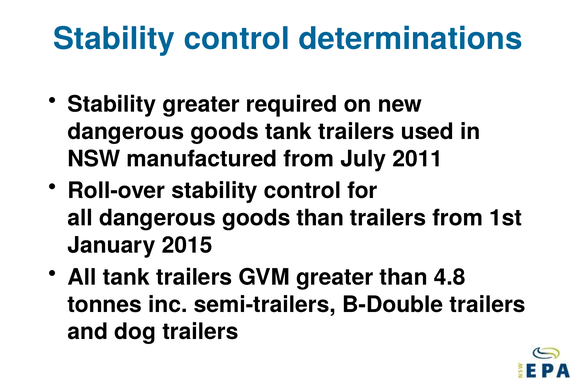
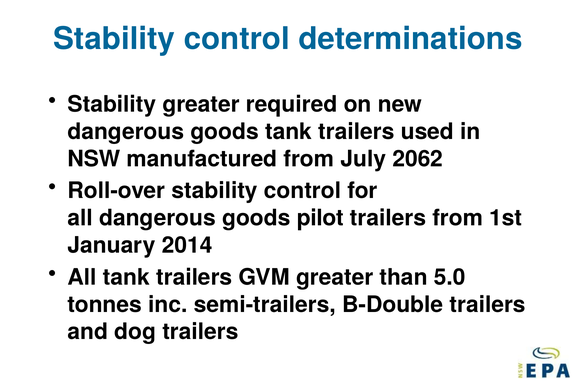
2011: 2011 -> 2062 (418, 159)
goods than: than -> pilot (320, 218)
2015: 2015 -> 2014 (187, 245)
4.8: 4.8 -> 5.0 (450, 277)
